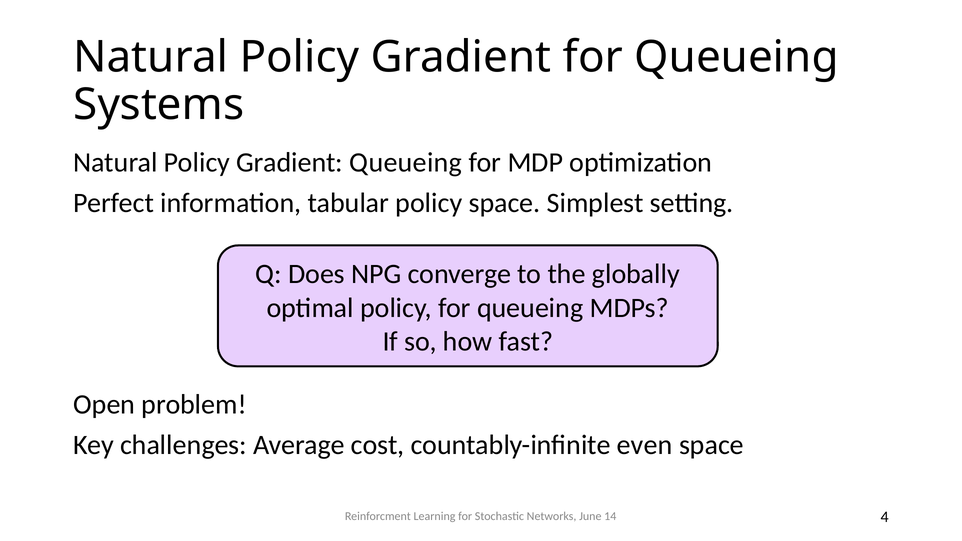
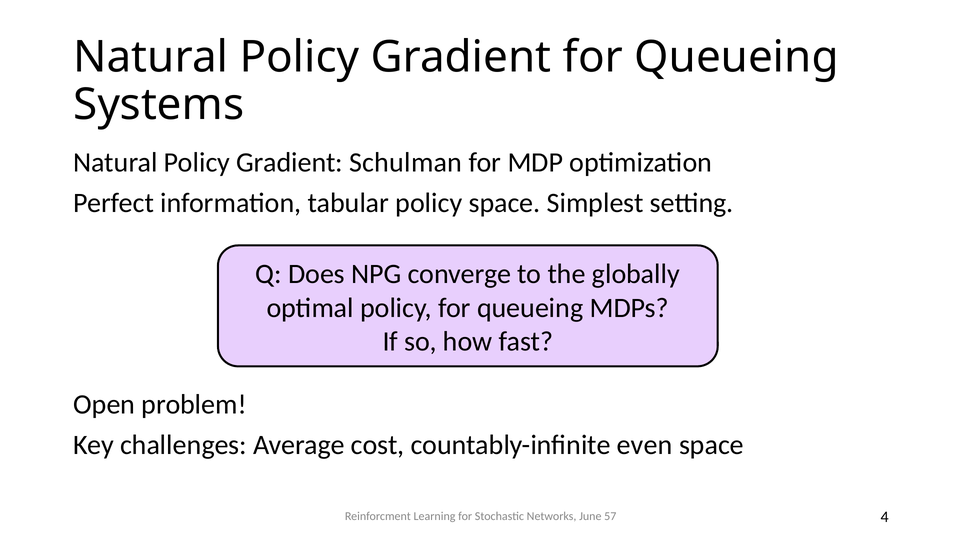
Gradient Queueing: Queueing -> Schulman (406, 163)
14: 14 -> 57 (610, 517)
